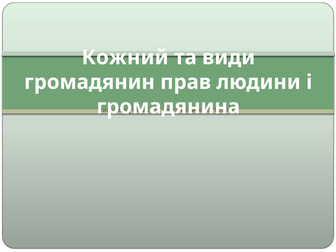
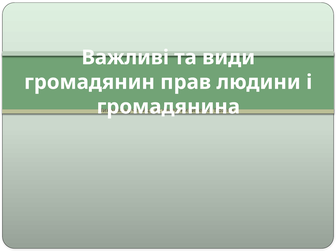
Кожний: Кожний -> Важливі (125, 58)
